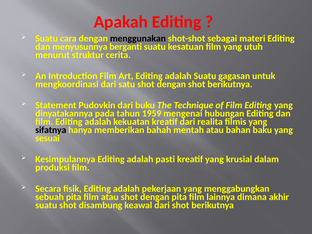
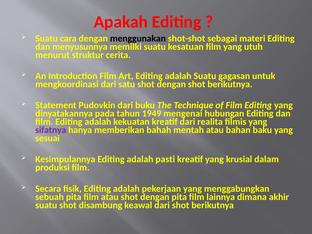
berganti: berganti -> memilki (126, 47)
1959: 1959 -> 1949 (152, 114)
sifatnya colour: black -> purple (51, 130)
